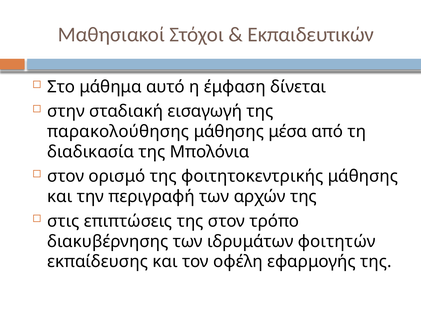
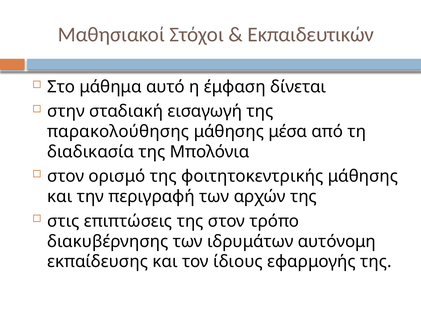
φοιτητών: φοιτητών -> αυτόνομη (337, 242)
οφέλη: οφέλη -> ίδιους (238, 262)
